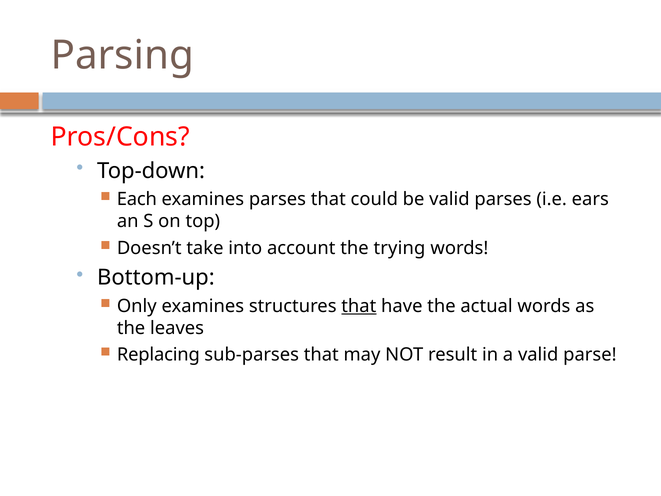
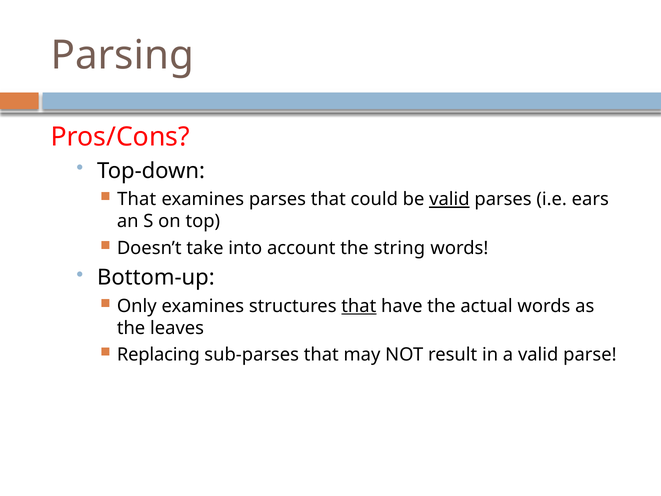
Each: Each -> That (137, 199)
valid underline: none -> present (449, 199)
trying: trying -> string (399, 248)
